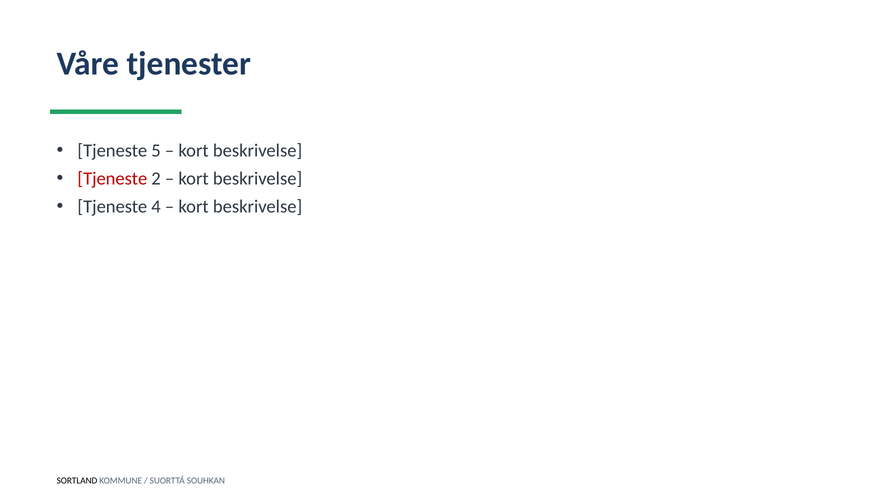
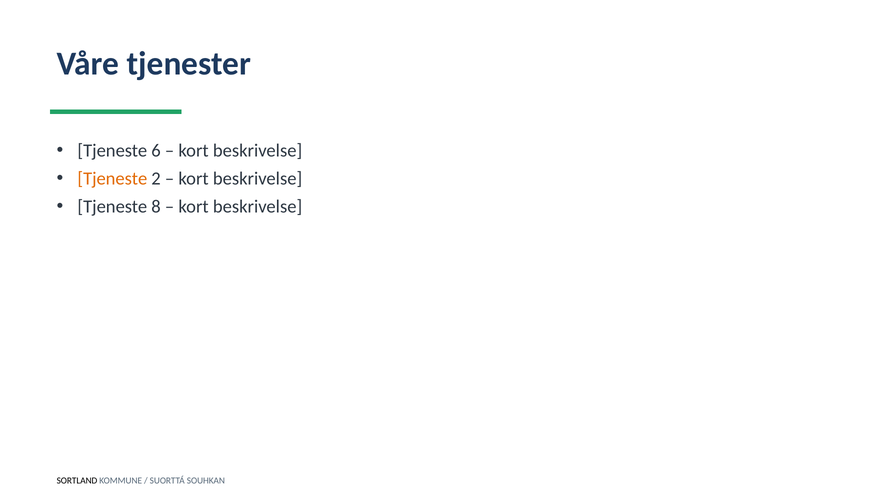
5: 5 -> 6 (156, 151)
Tjeneste colour: red -> orange (112, 179)
4: 4 -> 8 (156, 206)
